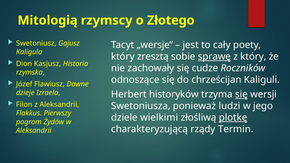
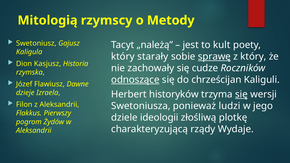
Złotego: Złotego -> Metody (171, 20)
„wersje: „wersje -> „należą (155, 45)
cały: cały -> kult (222, 45)
zresztą: zresztą -> starały (153, 57)
odnoszące underline: none -> present (135, 80)
wielkimi: wielkimi -> ideologii (159, 118)
plotkę underline: present -> none (233, 118)
Termin: Termin -> Wydaje (236, 129)
